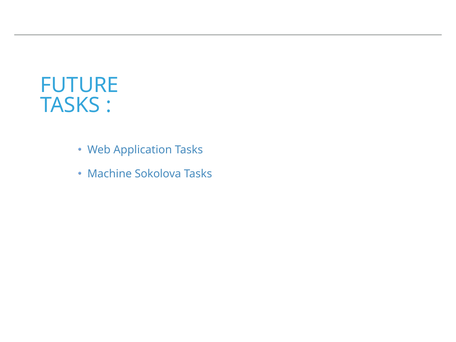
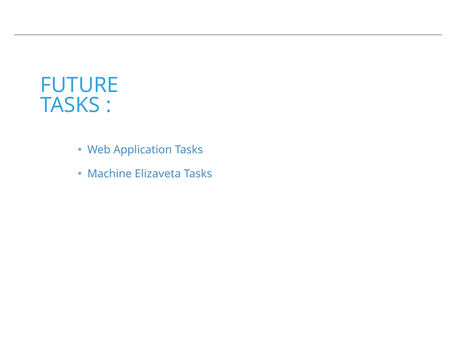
Sokolova: Sokolova -> Elizaveta (158, 174)
